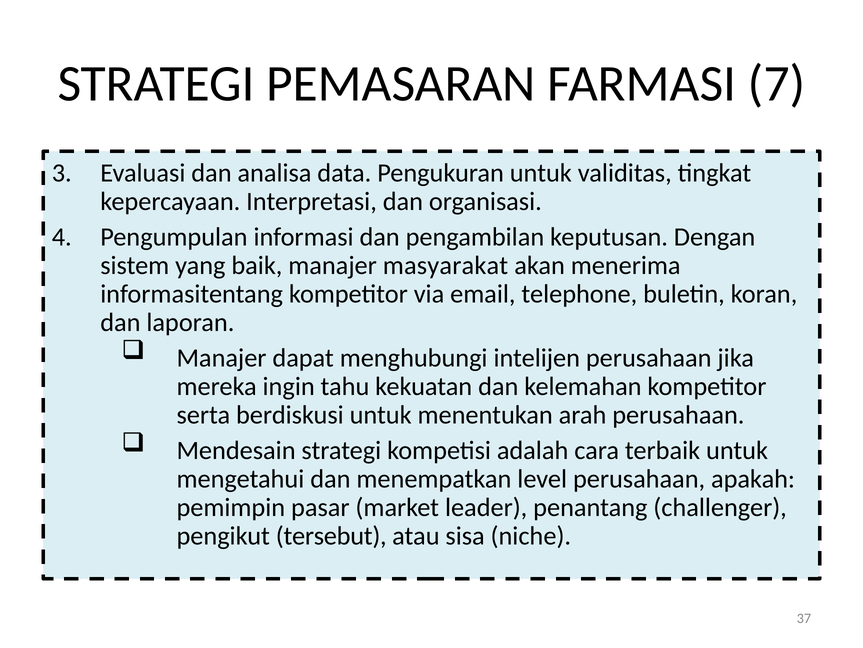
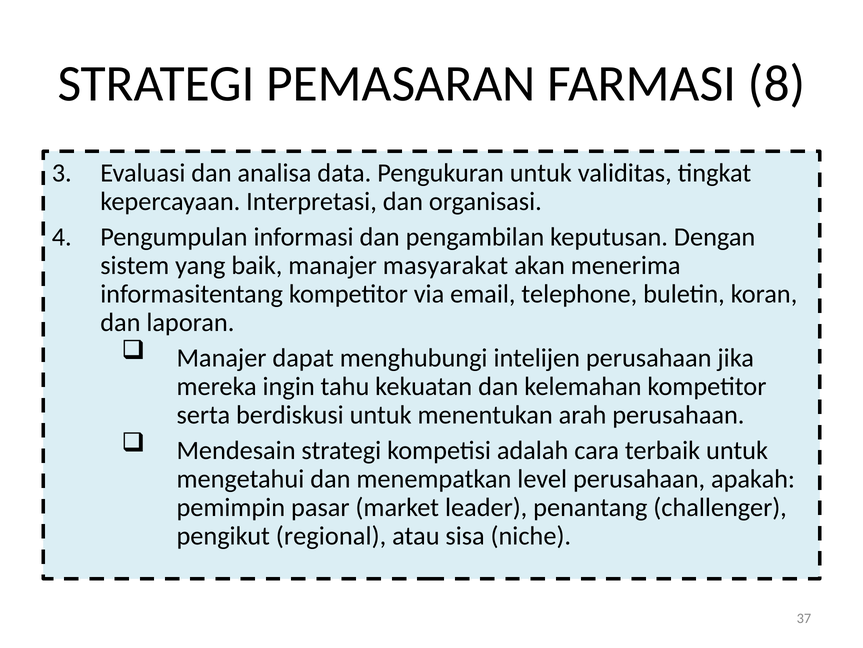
7: 7 -> 8 (777, 83)
tersebut: tersebut -> regional (331, 535)
